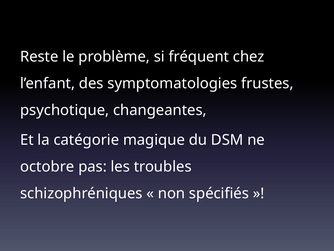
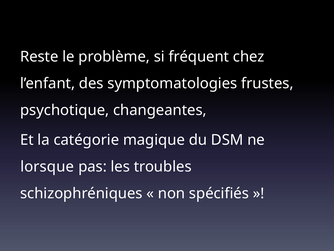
octobre: octobre -> lorsque (47, 166)
